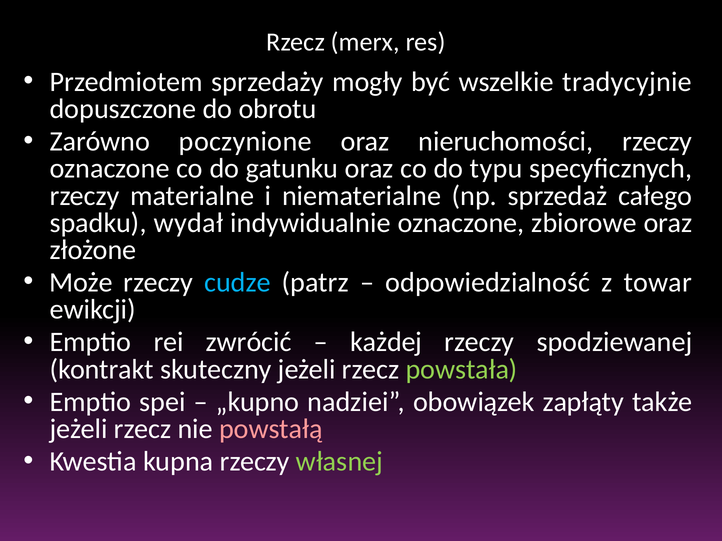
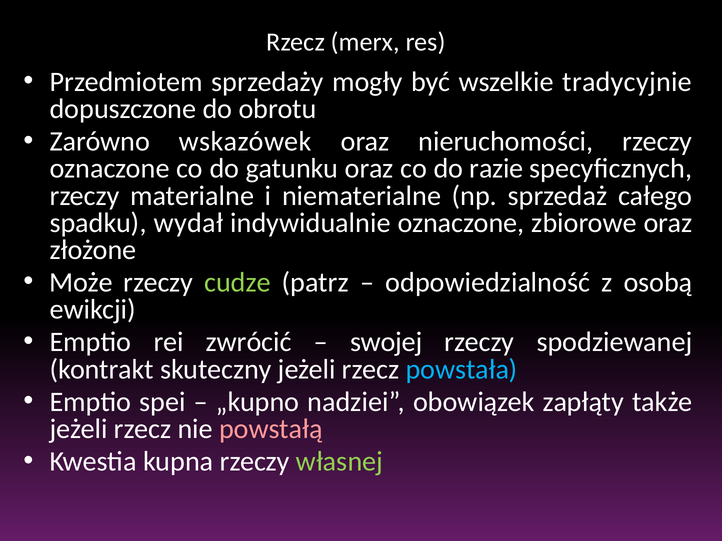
poczynione: poczynione -> wskazówek (245, 142)
typu: typu -> razie (496, 169)
cudze colour: light blue -> light green (238, 283)
towar: towar -> osobą (658, 283)
każdej: każdej -> swojej (386, 342)
powstała colour: light green -> light blue (462, 370)
